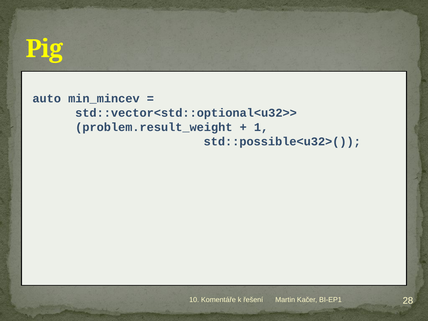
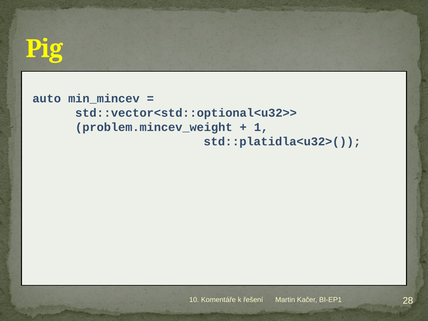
problem.result_weight: problem.result_weight -> problem.mincev_weight (154, 127)
std::possible<u32>(: std::possible<u32>( -> std::platidla<u32>( (282, 142)
